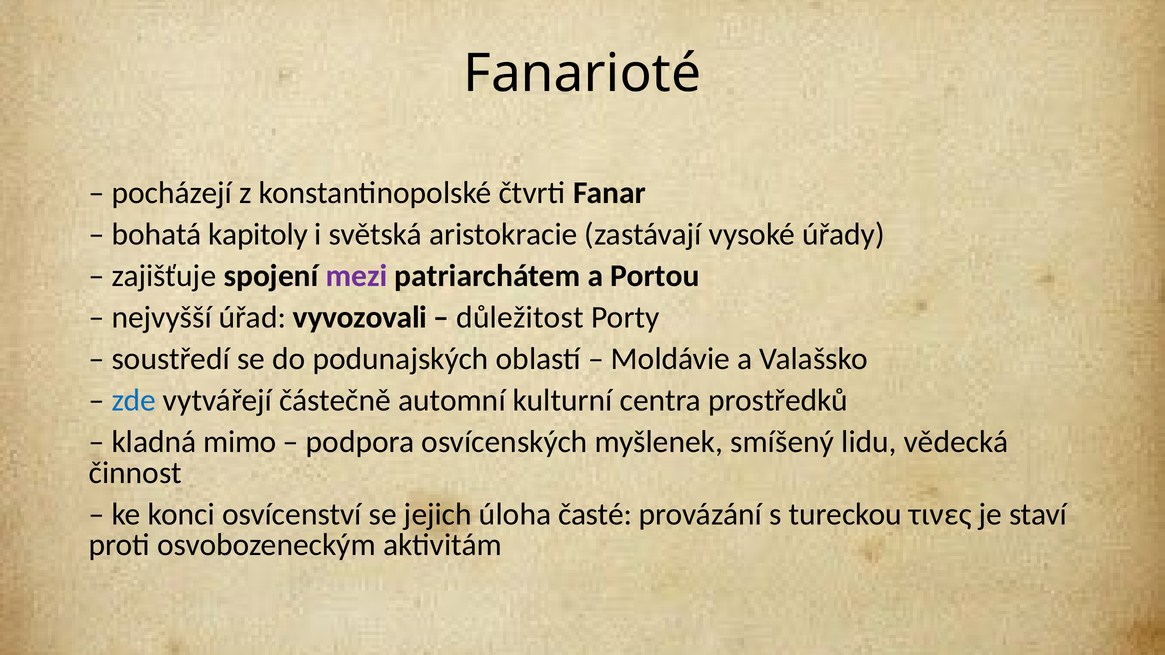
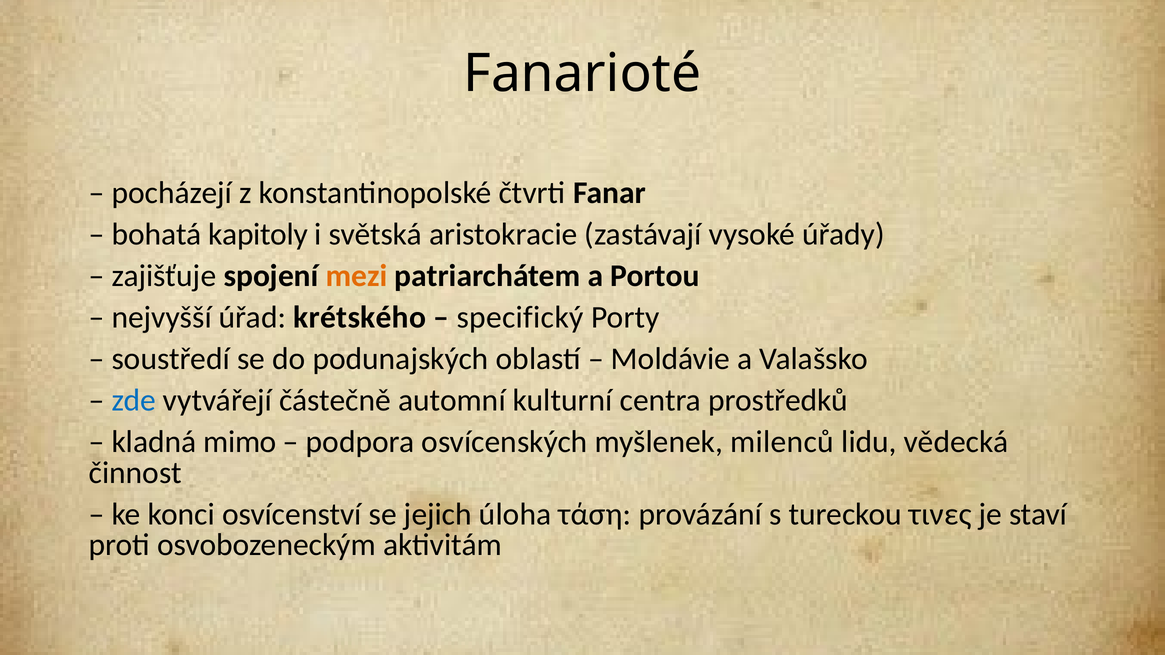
mezi colour: purple -> orange (357, 276)
vyvozovali: vyvozovali -> krétského (360, 318)
důležitost: důležitost -> specifický (520, 318)
smíšený: smíšený -> milenců (782, 442)
časté: časté -> τάση (595, 514)
